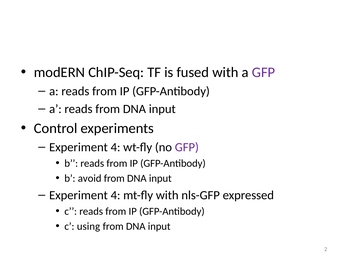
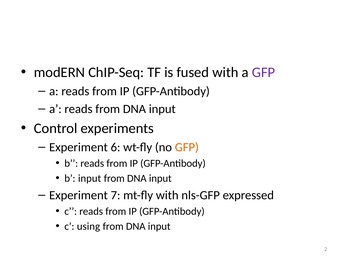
4: 4 -> 6 (116, 147)
GFP colour: purple -> orange (187, 147)
b avoid: avoid -> input (90, 178)
4: 4 -> 7 (116, 195)
